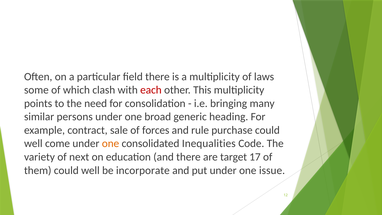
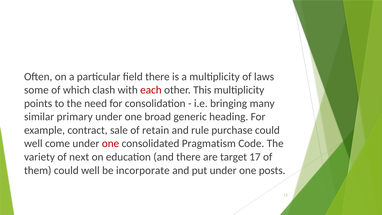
persons: persons -> primary (75, 117)
forces: forces -> retain (156, 130)
one colour: orange -> red (111, 143)
Inequalities: Inequalities -> Pragmatism (209, 143)
issue: issue -> posts (272, 170)
